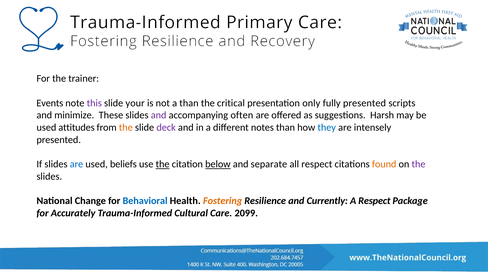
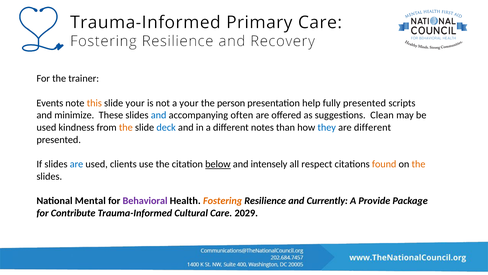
this colour: purple -> orange (94, 103)
a than: than -> your (189, 103)
critical: critical -> person (231, 103)
only: only -> help (311, 103)
and colour: purple -> blue (159, 115)
Harsh: Harsh -> Clean (382, 115)
attitudes: attitudes -> kindness (76, 127)
deck colour: purple -> blue (166, 127)
are intensely: intensely -> different (372, 127)
beliefs: beliefs -> clients (123, 164)
the underline: present -> none (163, 164)
separate: separate -> intensely (269, 164)
the colour: purple -> orange (419, 164)
Change: Change -> Mental (90, 200)
Behavioral colour: blue -> purple (145, 200)
A Respect: Respect -> Provide (374, 200)
Accurately: Accurately -> Contribute (73, 213)
2099: 2099 -> 2029 (246, 213)
